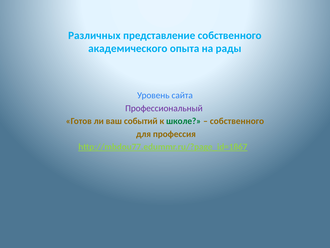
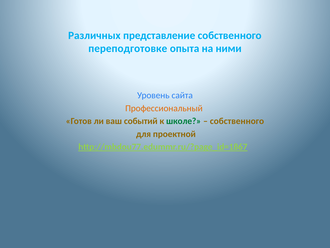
академического: академического -> переподготовке (128, 48)
рады: рады -> ними (229, 48)
Профессиональный colour: purple -> orange (164, 108)
профессия: профессия -> проектной (174, 134)
